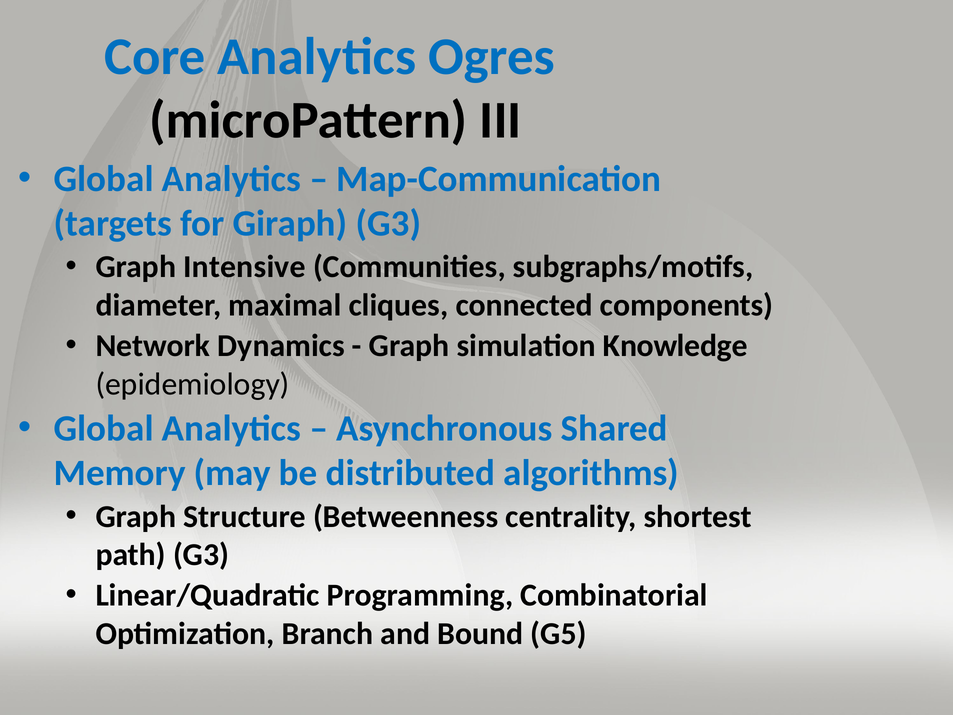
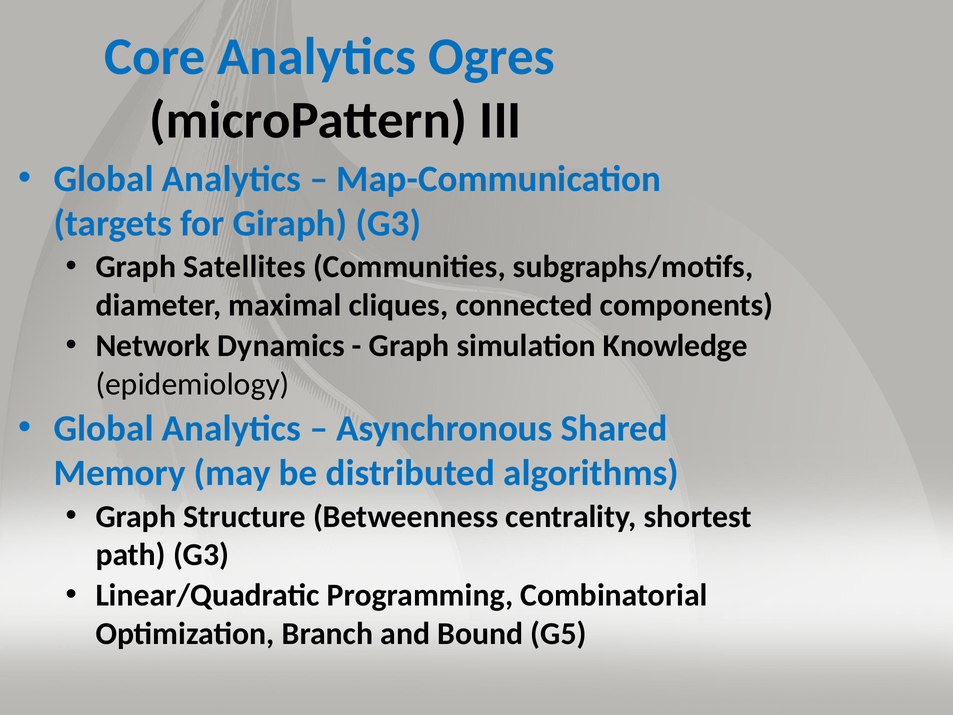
Intensive: Intensive -> Satellites (244, 267)
